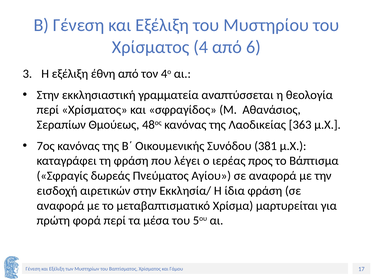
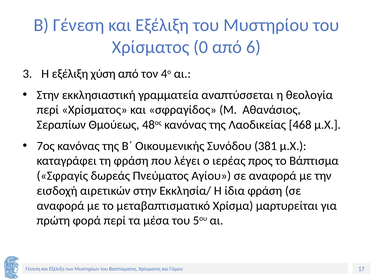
4: 4 -> 0 (201, 47)
έθνη: έθνη -> χύση (103, 74)
363: 363 -> 468 (300, 125)
